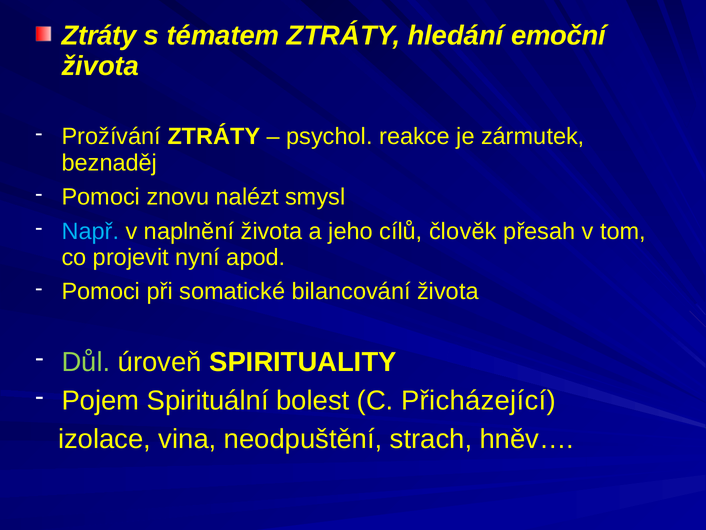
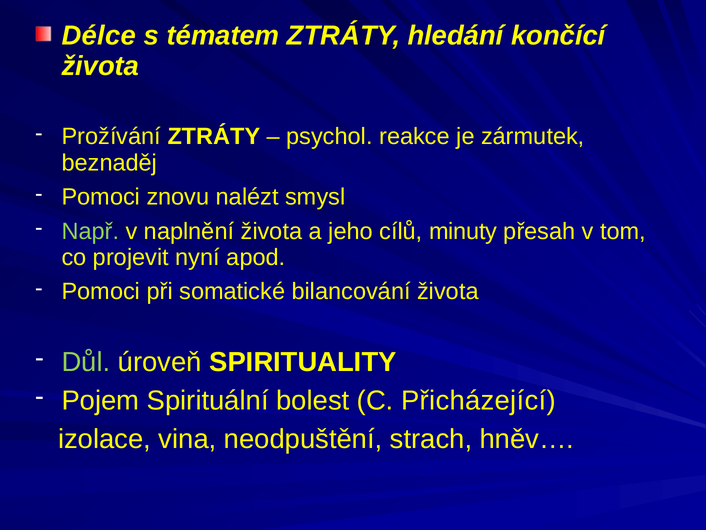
Ztráty: Ztráty -> Délce (99, 36)
emoční: emoční -> končící (558, 36)
Např colour: light blue -> light green (90, 231)
člověk: člověk -> minuty (463, 231)
